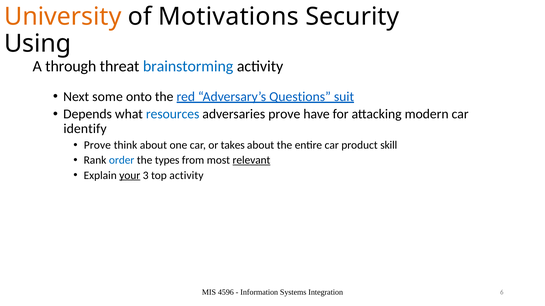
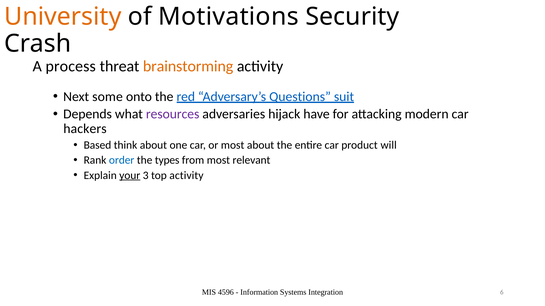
Using: Using -> Crash (38, 44)
through: through -> process (71, 67)
brainstorming colour: blue -> orange (188, 67)
resources colour: blue -> purple (173, 114)
adversaries prove: prove -> hijack (284, 114)
identify: identify -> hackers (85, 129)
Prove: Prove -> Based (97, 145)
or takes: takes -> most (233, 145)
skill: skill -> will (389, 145)
relevant underline: present -> none (251, 160)
